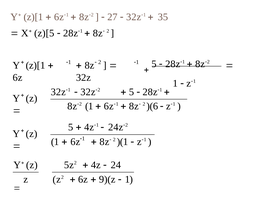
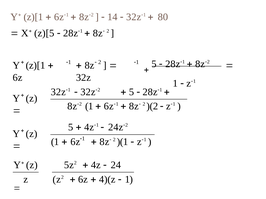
27: 27 -> 14 (112, 17)
35: 35 -> 80 (163, 17)
)(6: )(6 -> )(2 (152, 106)
9)(z: 9)(z -> 4)(z (107, 180)
